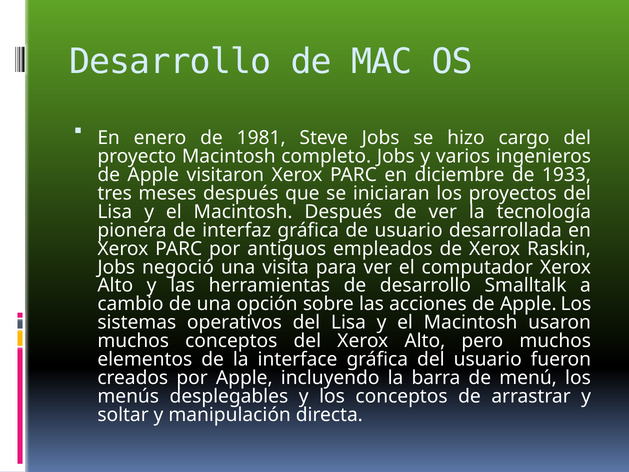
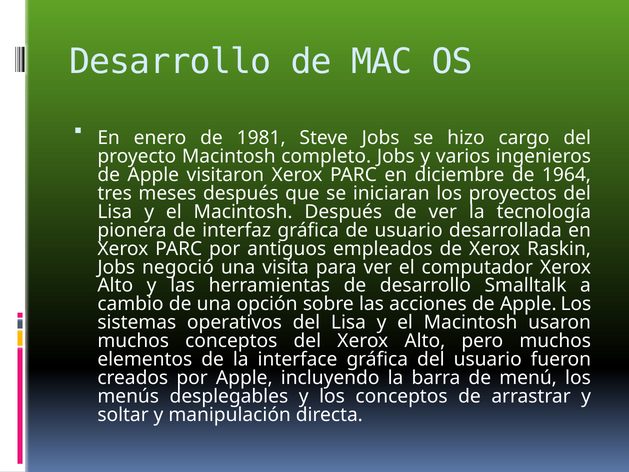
1933: 1933 -> 1964 (566, 175)
